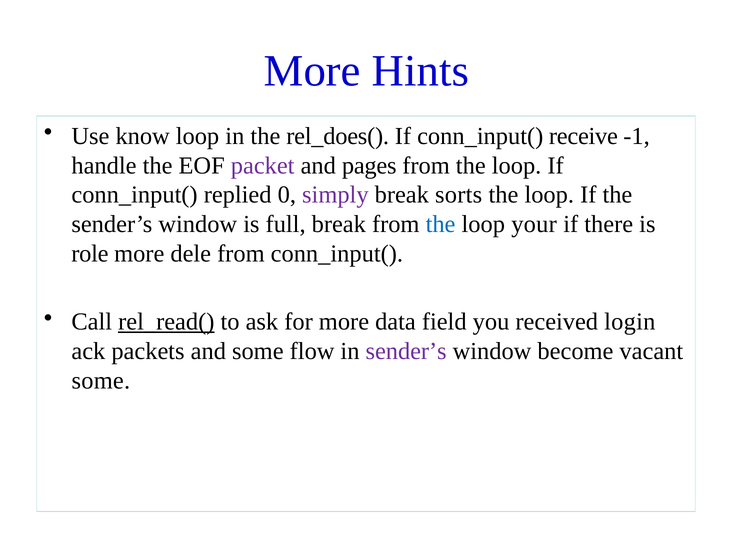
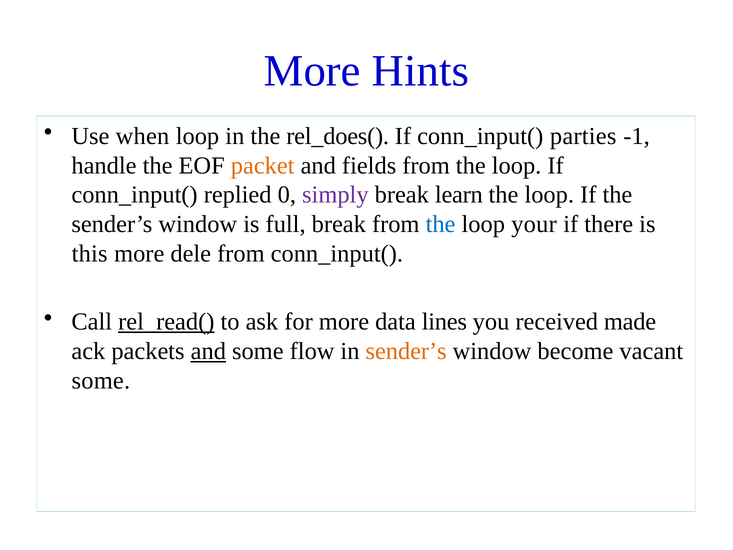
know: know -> when (142, 136)
receive: receive -> parties (583, 136)
packet colour: purple -> orange (263, 165)
pages: pages -> fields (369, 165)
sorts: sorts -> learn (459, 195)
role: role -> this (90, 253)
field: field -> lines (444, 322)
login: login -> made (630, 322)
and underline: none -> present (208, 351)
sender’s colour: purple -> orange (406, 351)
